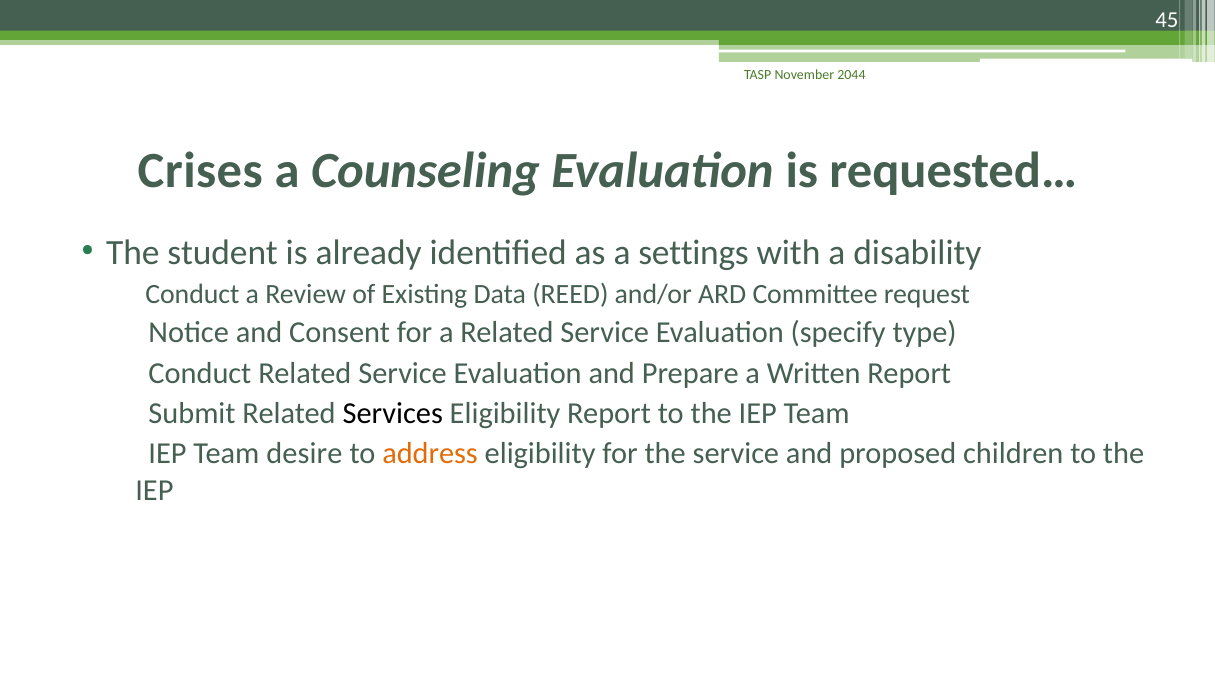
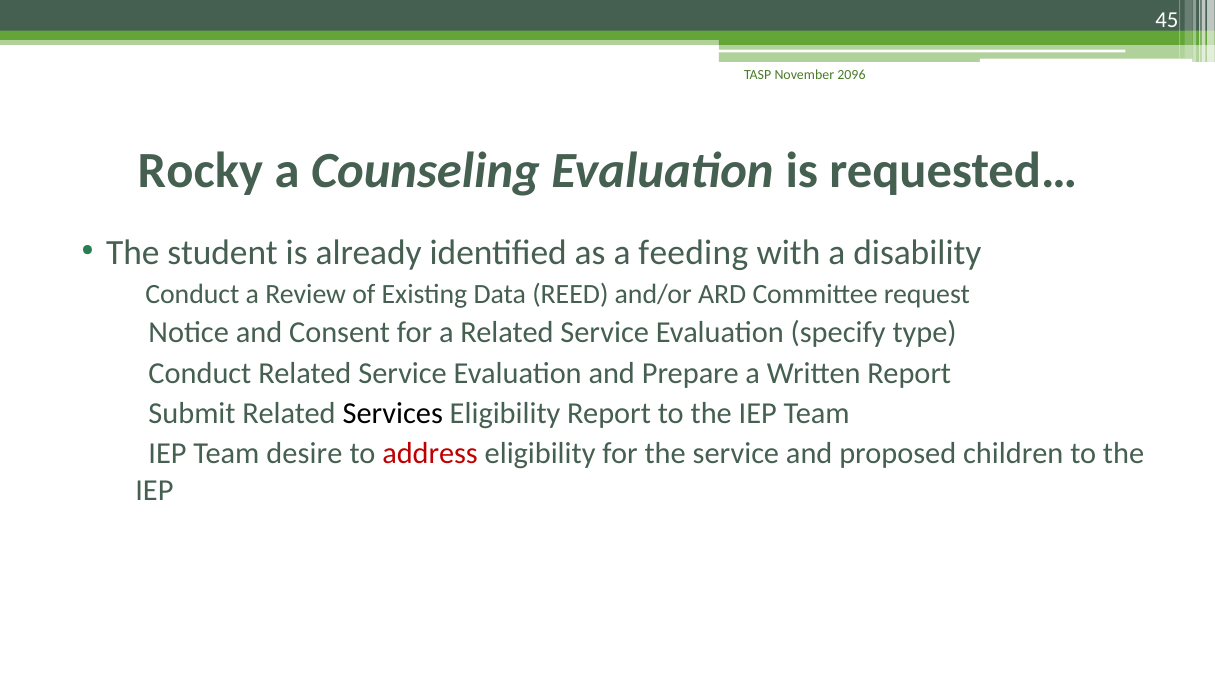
2044: 2044 -> 2096 (851, 75)
Crises: Crises -> Rocky (200, 171)
settings: settings -> feeding (693, 252)
address colour: orange -> red (430, 453)
